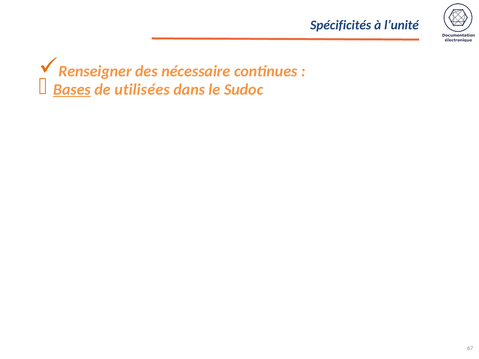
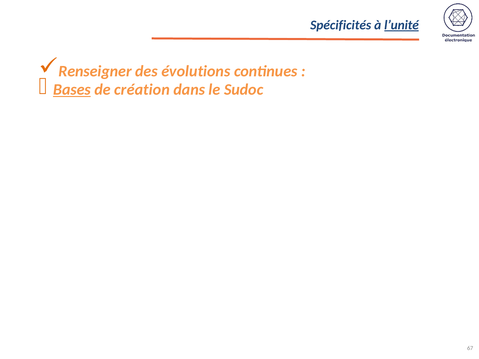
l’unité underline: none -> present (402, 25)
nécessaire: nécessaire -> évolutions (196, 71)
utilisées: utilisées -> création (142, 90)
